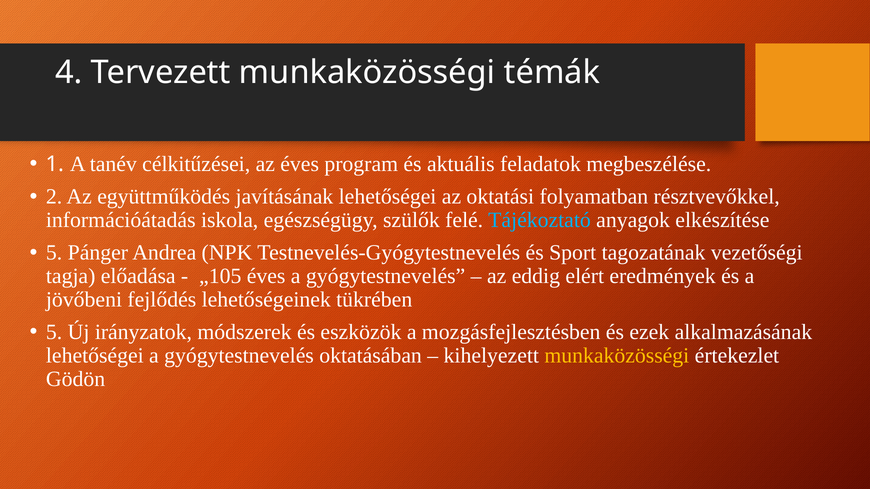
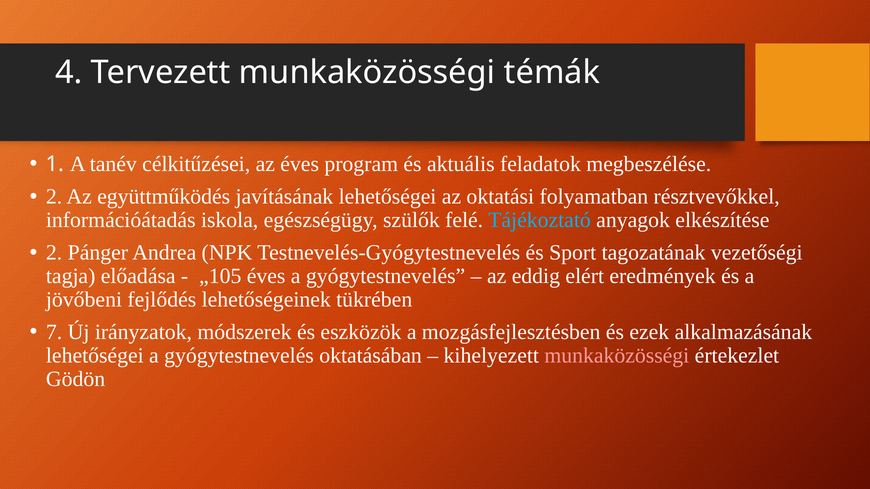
5: 5 -> 2 (54, 253)
5: 5 -> 7 (54, 332)
munkaközösségi colour: yellow -> pink (617, 356)
